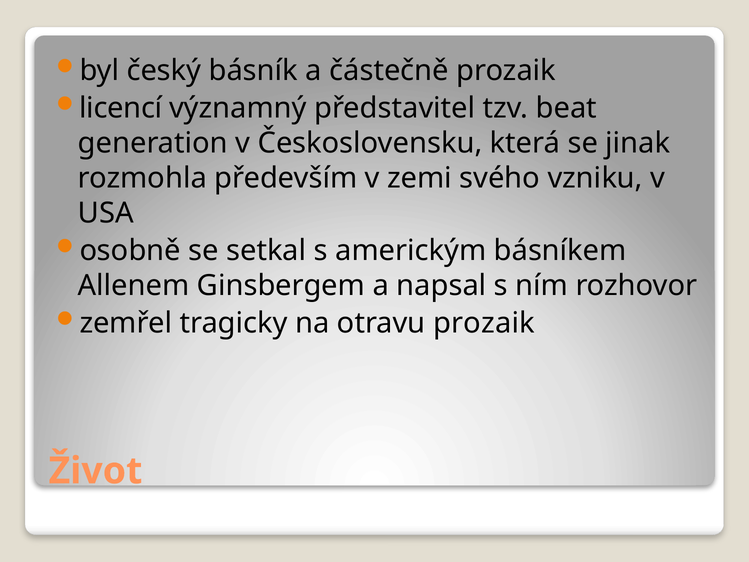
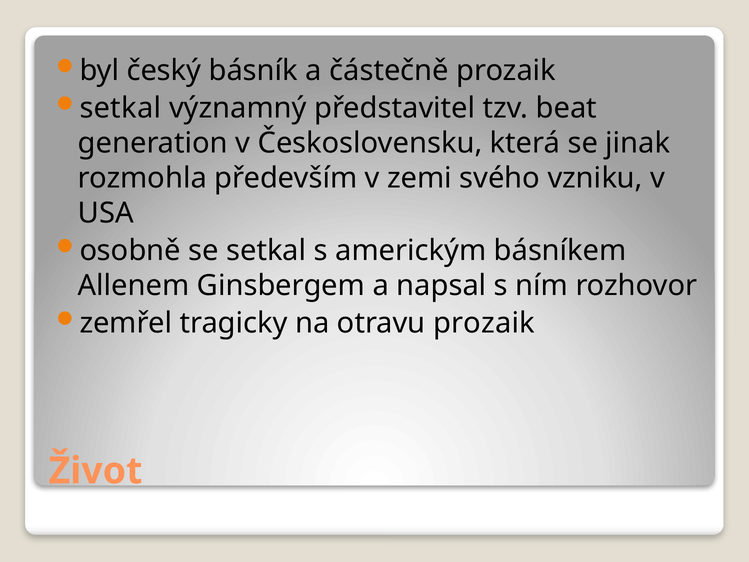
licencí: licencí -> setkal (120, 108)
